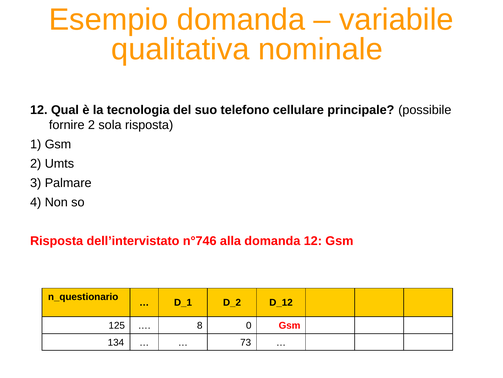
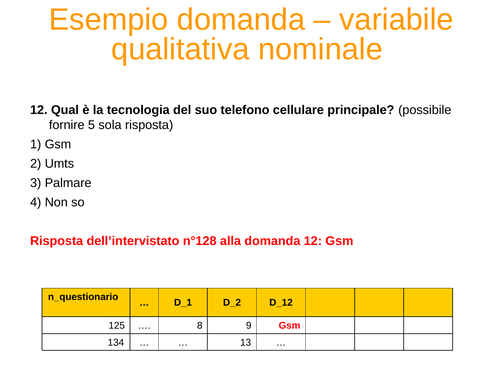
fornire 2: 2 -> 5 (91, 125)
n°746: n°746 -> n°128 (200, 240)
0: 0 -> 9 (249, 325)
73: 73 -> 13 (246, 342)
